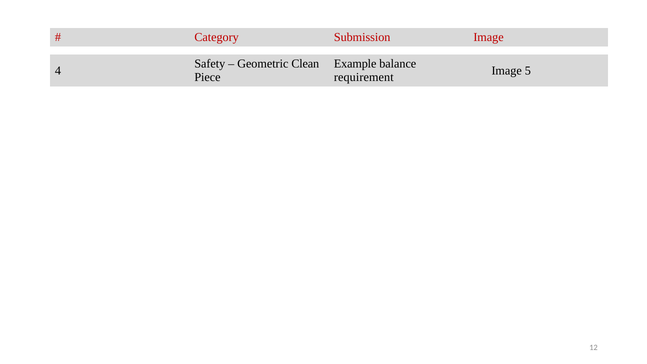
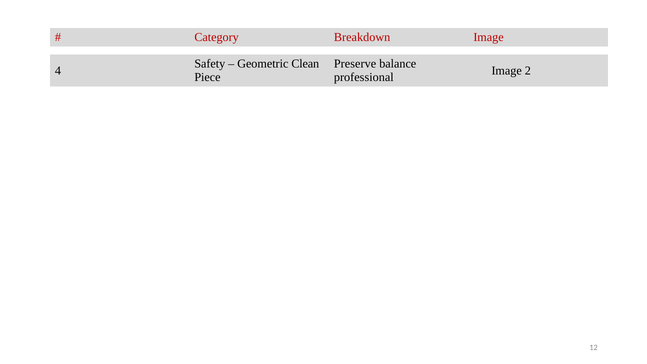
Submission: Submission -> Breakdown (362, 37)
Example: Example -> Preserve (355, 64)
5: 5 -> 2 (528, 71)
requirement: requirement -> professional (364, 77)
